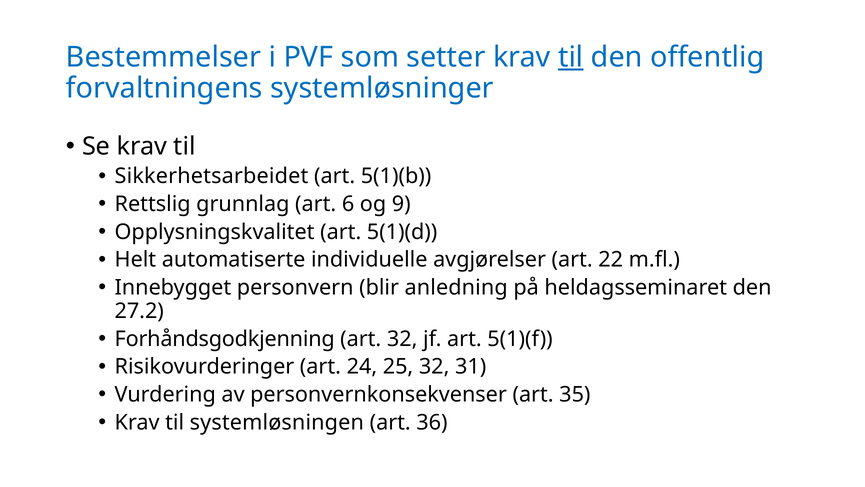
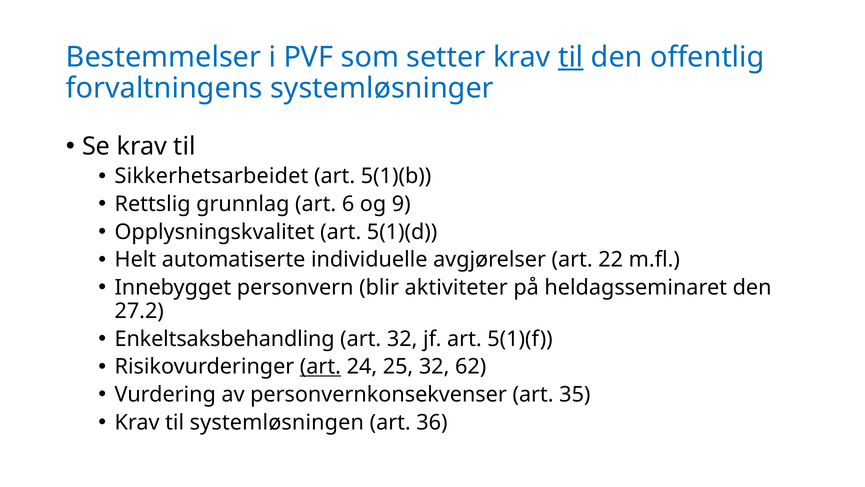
anledning: anledning -> aktiviteter (456, 287)
Forhåndsgodkjenning: Forhåndsgodkjenning -> Enkeltsaksbehandling (225, 339)
art underline: none -> present (320, 366)
31: 31 -> 62 (471, 366)
